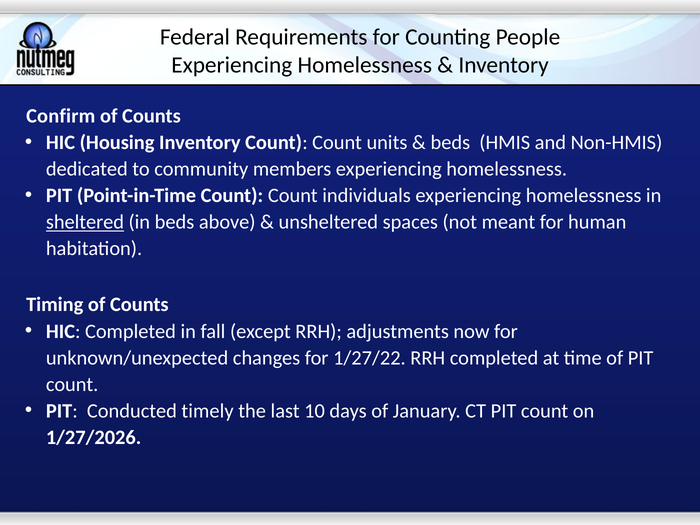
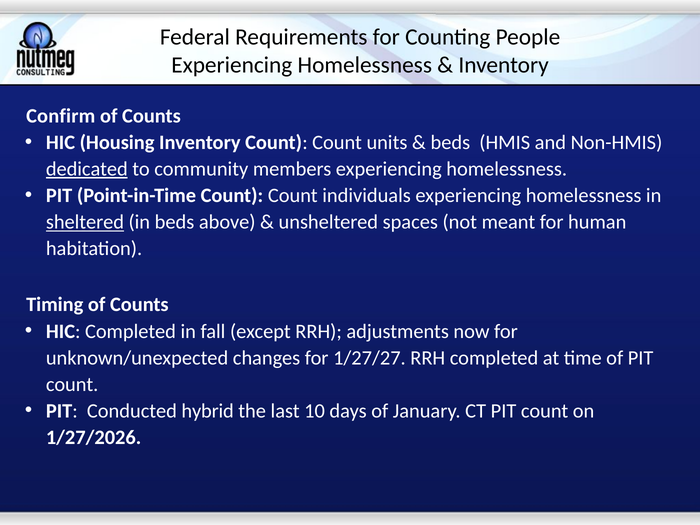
dedicated underline: none -> present (87, 169)
1/27/22: 1/27/22 -> 1/27/27 (369, 358)
timely: timely -> hybrid (208, 411)
